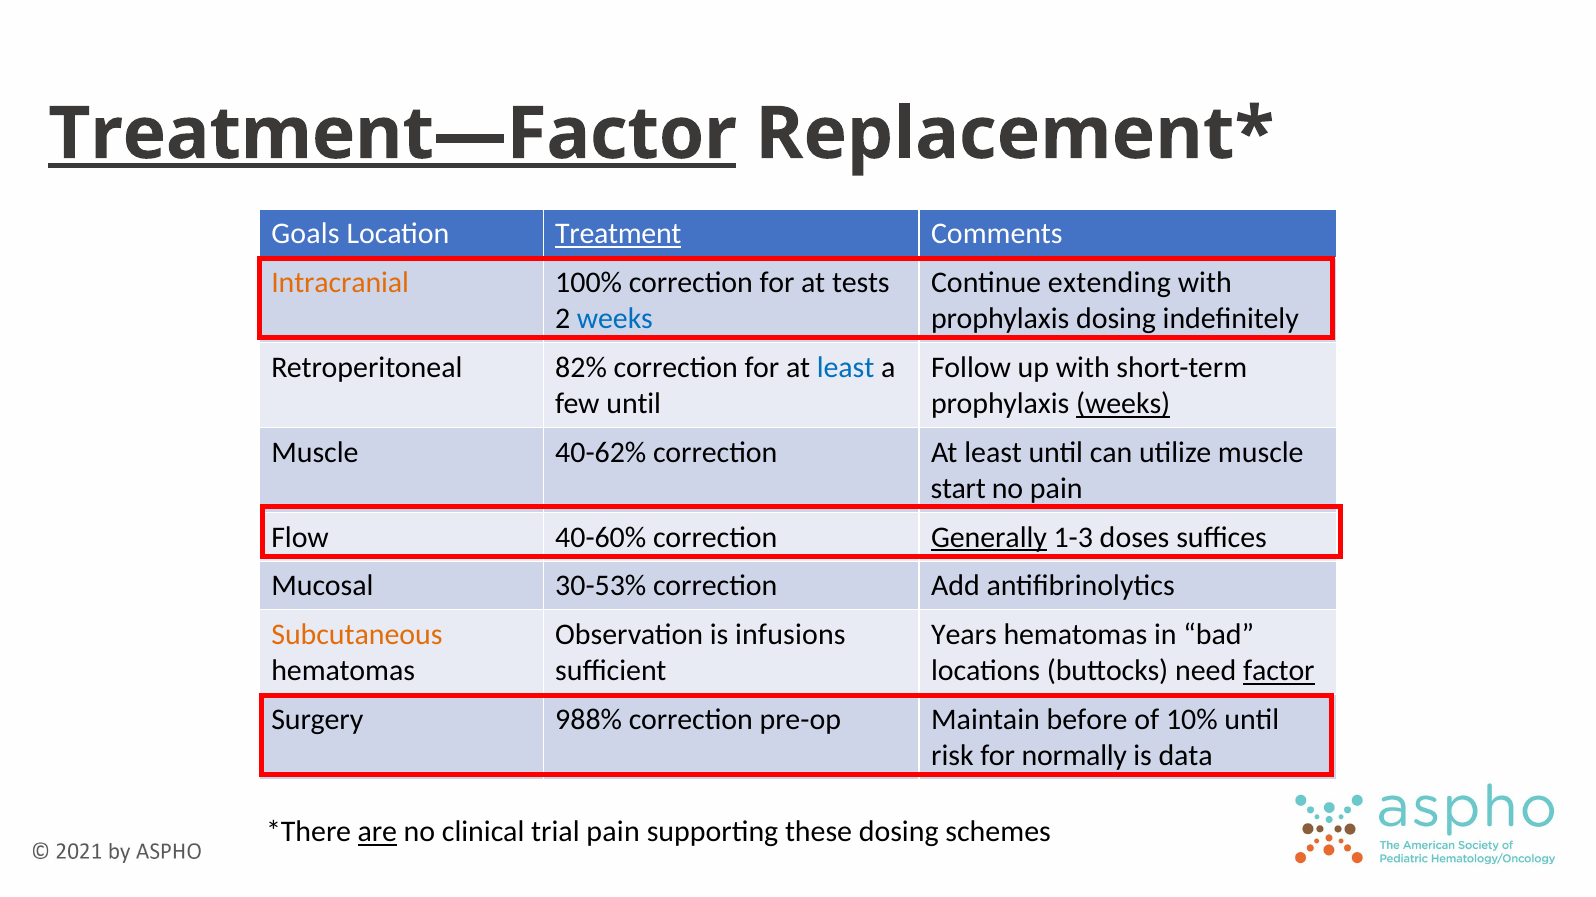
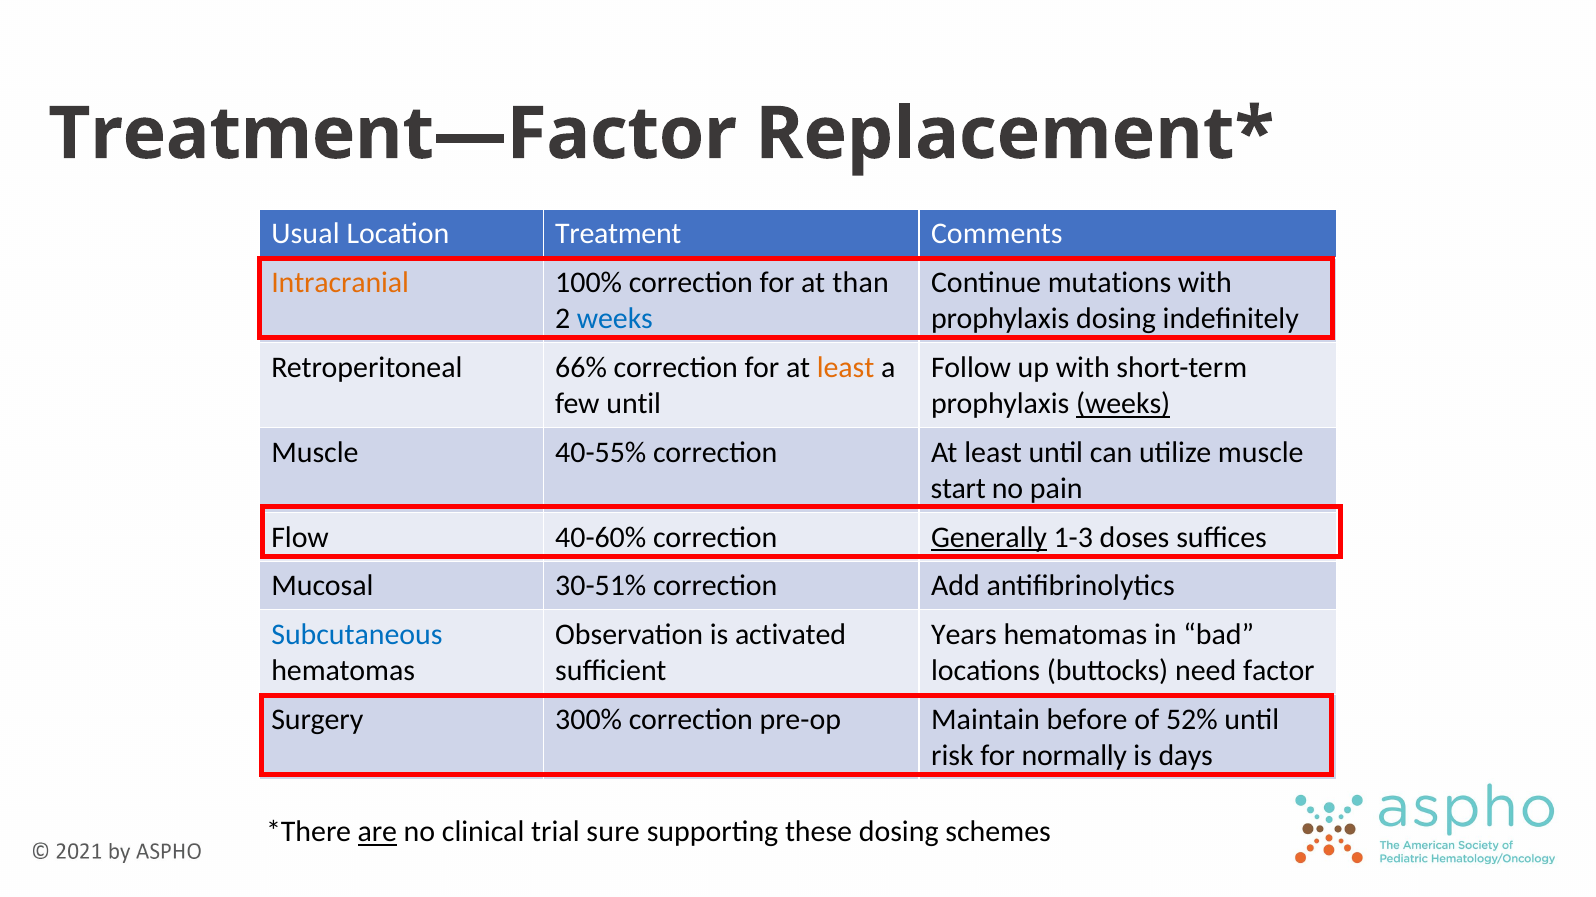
Treatment—Factor underline: present -> none (393, 134)
Goals: Goals -> Usual (305, 234)
Treatment underline: present -> none (618, 234)
tests: tests -> than (861, 283)
extending: extending -> mutations (1110, 283)
82%: 82% -> 66% (581, 368)
least colour: blue -> orange (846, 368)
40-62%: 40-62% -> 40-55% (601, 453)
30-53%: 30-53% -> 30-51% (601, 586)
Subcutaneous colour: orange -> blue (357, 635)
infusions: infusions -> activated (791, 635)
factor underline: present -> none (1279, 671)
988%: 988% -> 300% (589, 720)
10%: 10% -> 52% (1192, 720)
data: data -> days (1186, 756)
trial pain: pain -> sure (613, 832)
